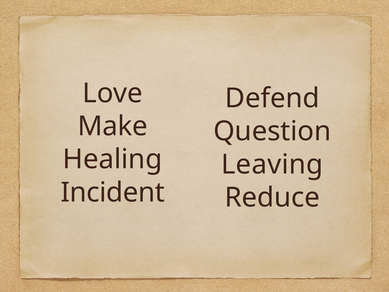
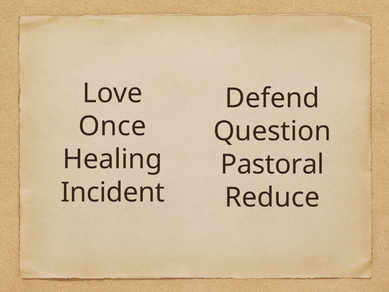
Make: Make -> Once (112, 126)
Leaving: Leaving -> Pastoral (272, 164)
